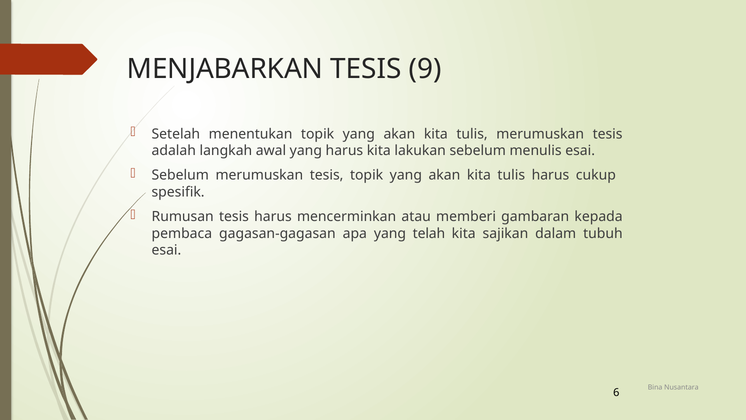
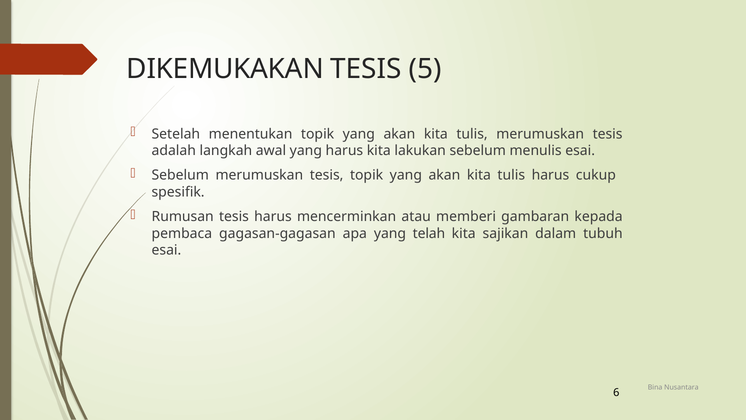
MENJABARKAN: MENJABARKAN -> DIKEMUKAKAN (225, 69)
9: 9 -> 5 (425, 69)
